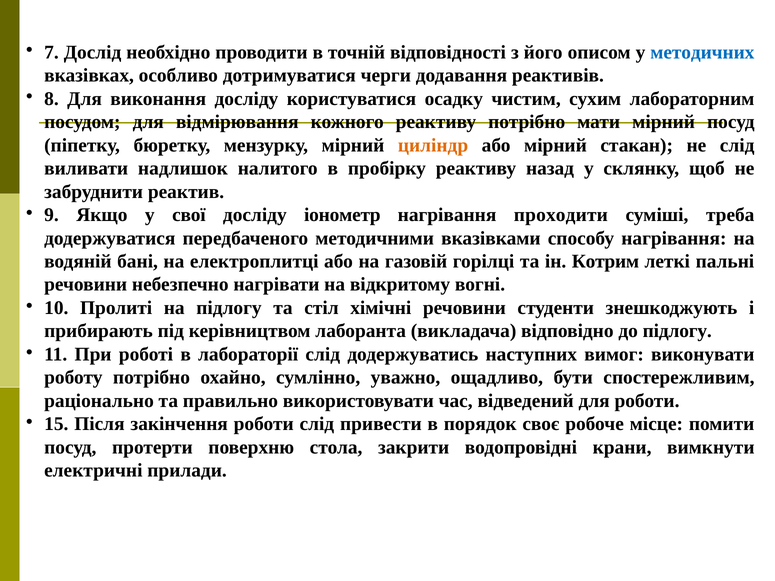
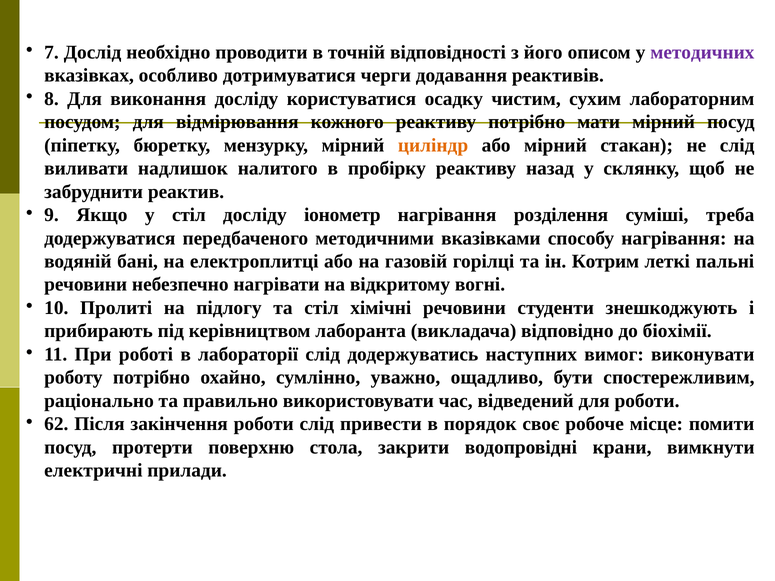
методичних colour: blue -> purple (702, 52)
у свої: свої -> стіл (189, 215)
проходити: проходити -> розділення (561, 215)
до підлогу: підлогу -> біохімії (677, 331)
15: 15 -> 62 (56, 424)
